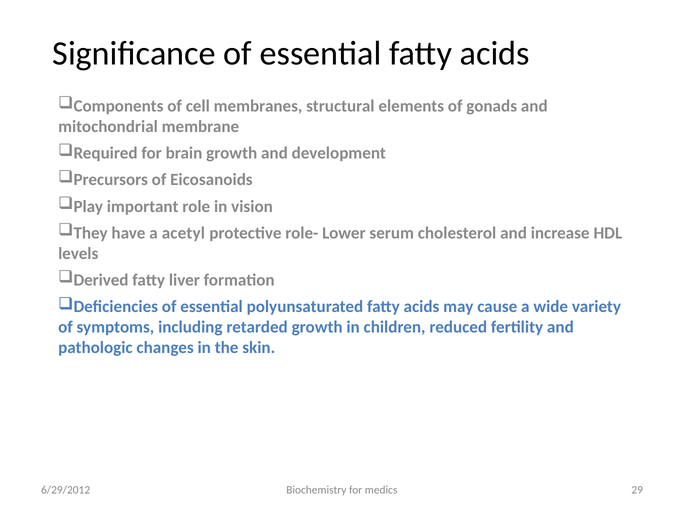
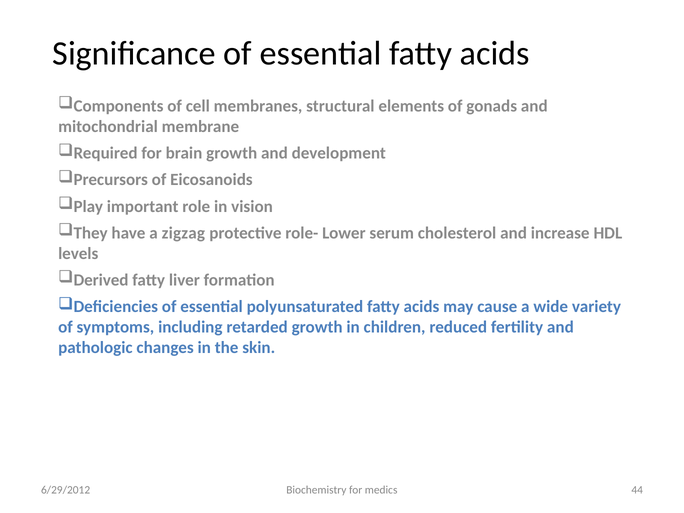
acetyl: acetyl -> zigzag (183, 233)
29: 29 -> 44 (637, 490)
